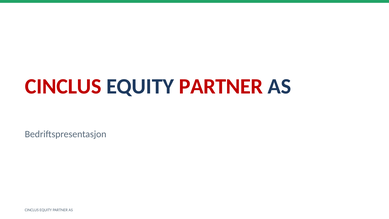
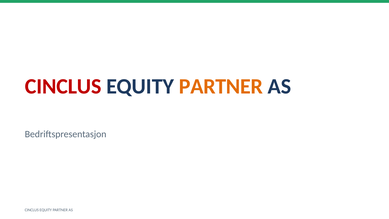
PARTNER colour: red -> orange (221, 86)
